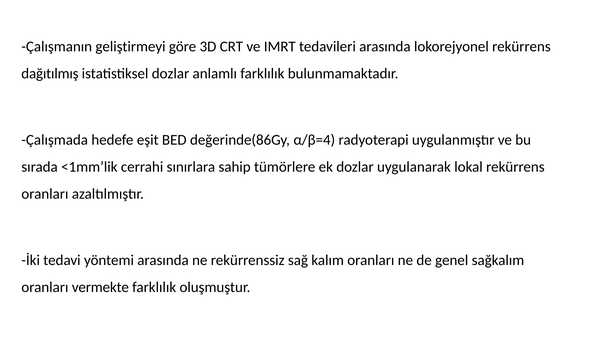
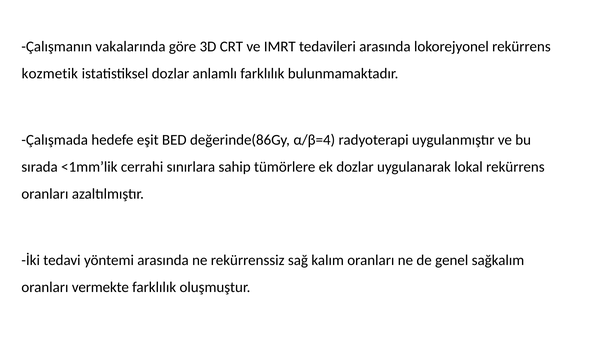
geliştirmeyi: geliştirmeyi -> vakalarında (130, 47)
dağıtılmış: dağıtılmış -> kozmetik (50, 74)
